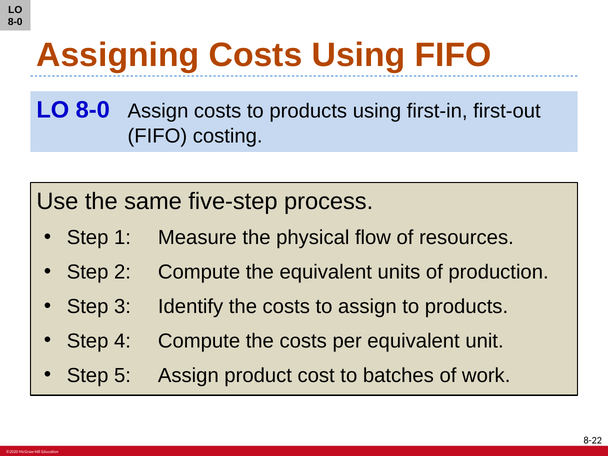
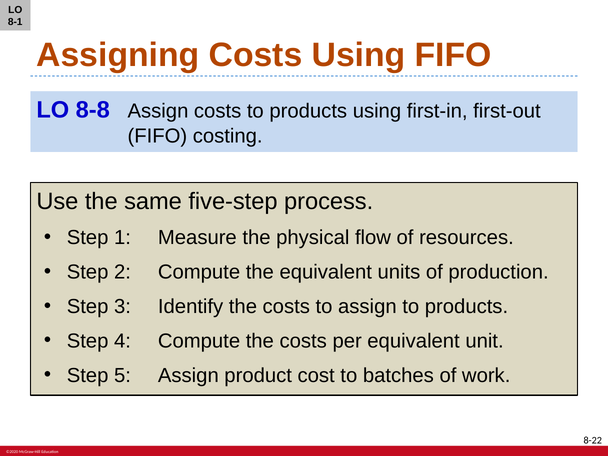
8-0: 8-0 -> 8-1 (15, 22)
8-0: 8-0 -> 8-8 (93, 110)
